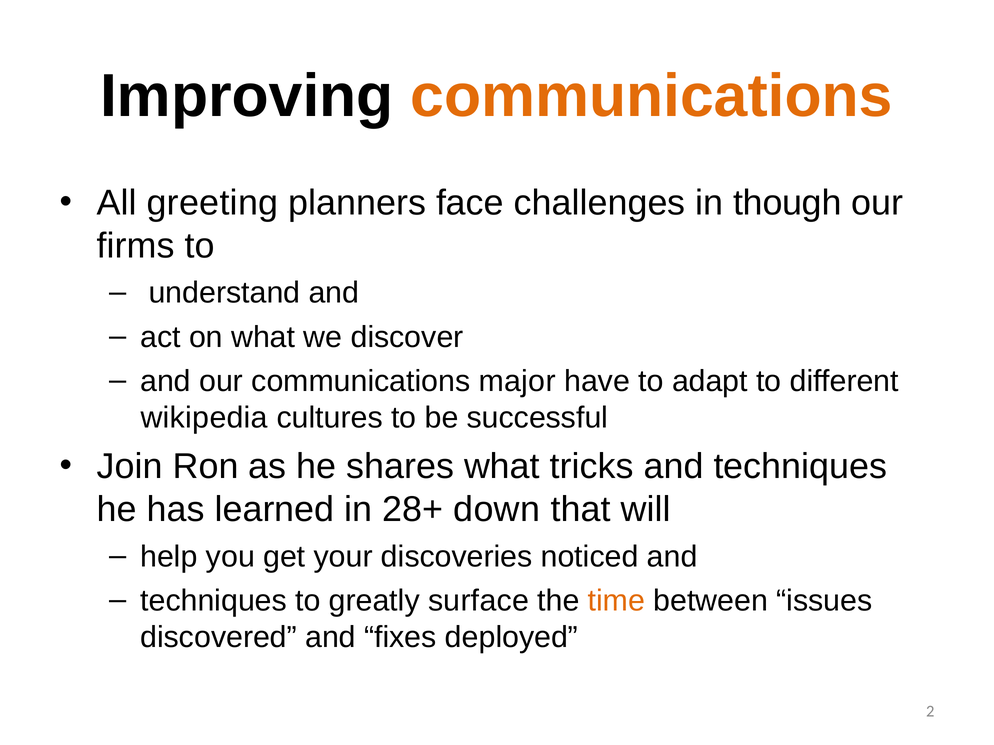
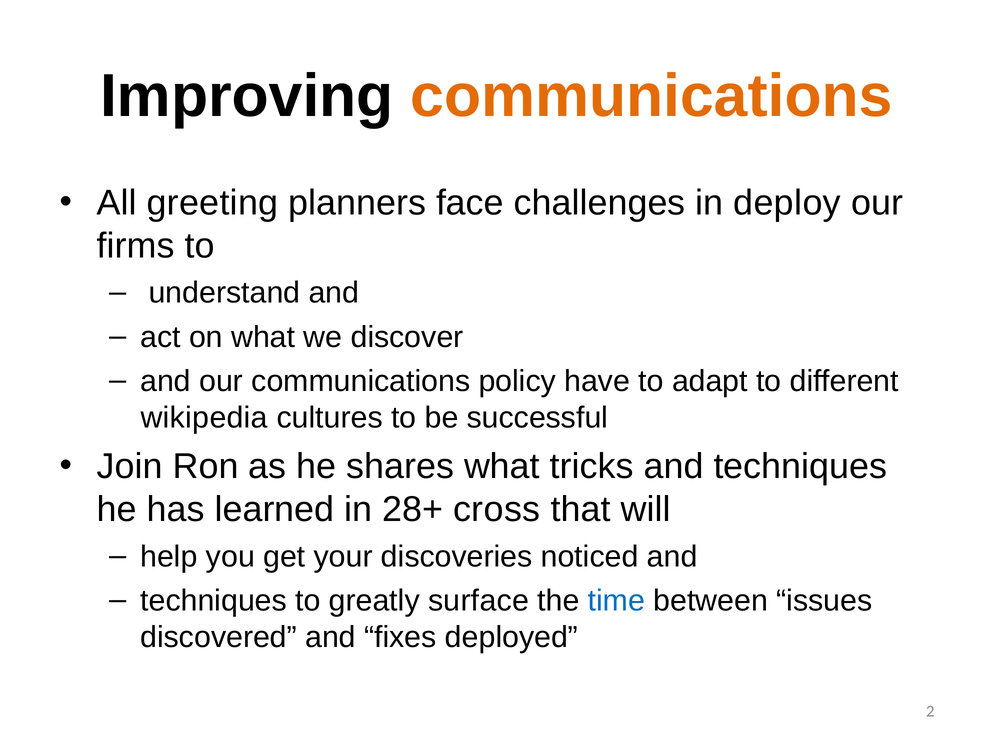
though: though -> deploy (787, 203)
major: major -> policy (517, 381)
down: down -> cross (497, 510)
time colour: orange -> blue (617, 601)
